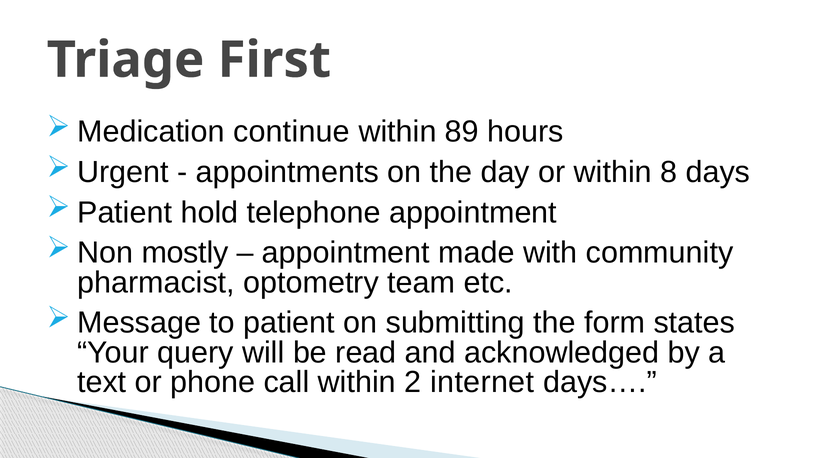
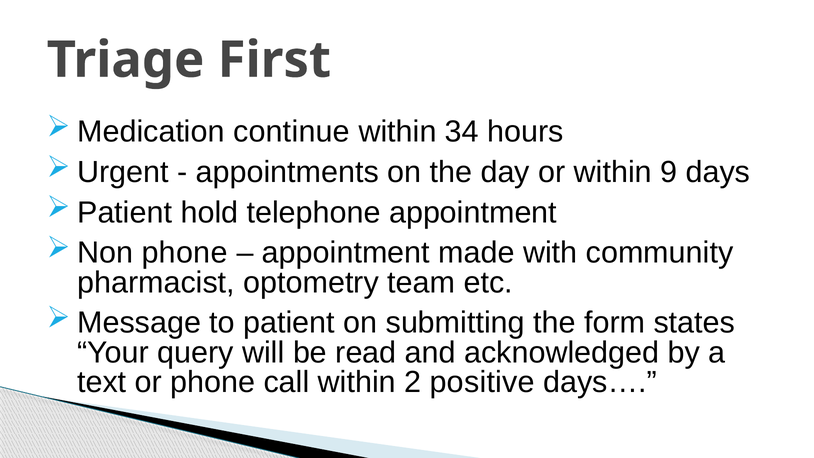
89: 89 -> 34 (462, 132)
8: 8 -> 9 (669, 172)
Non mostly: mostly -> phone (185, 253)
internet: internet -> positive (482, 382)
